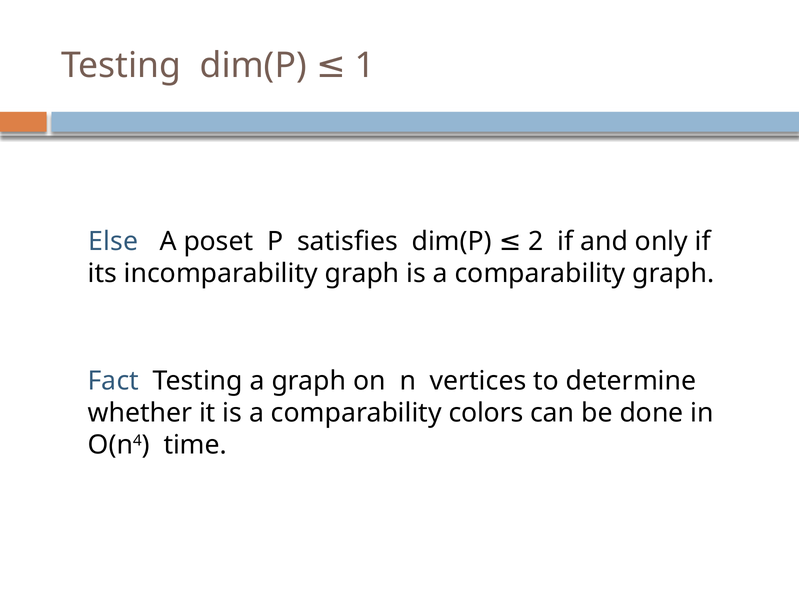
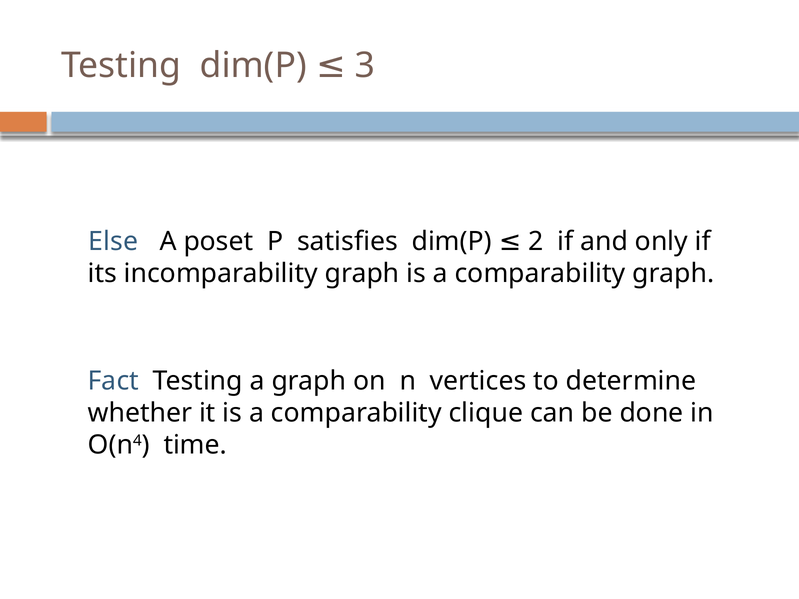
1: 1 -> 3 (365, 66)
colors: colors -> clique (486, 413)
